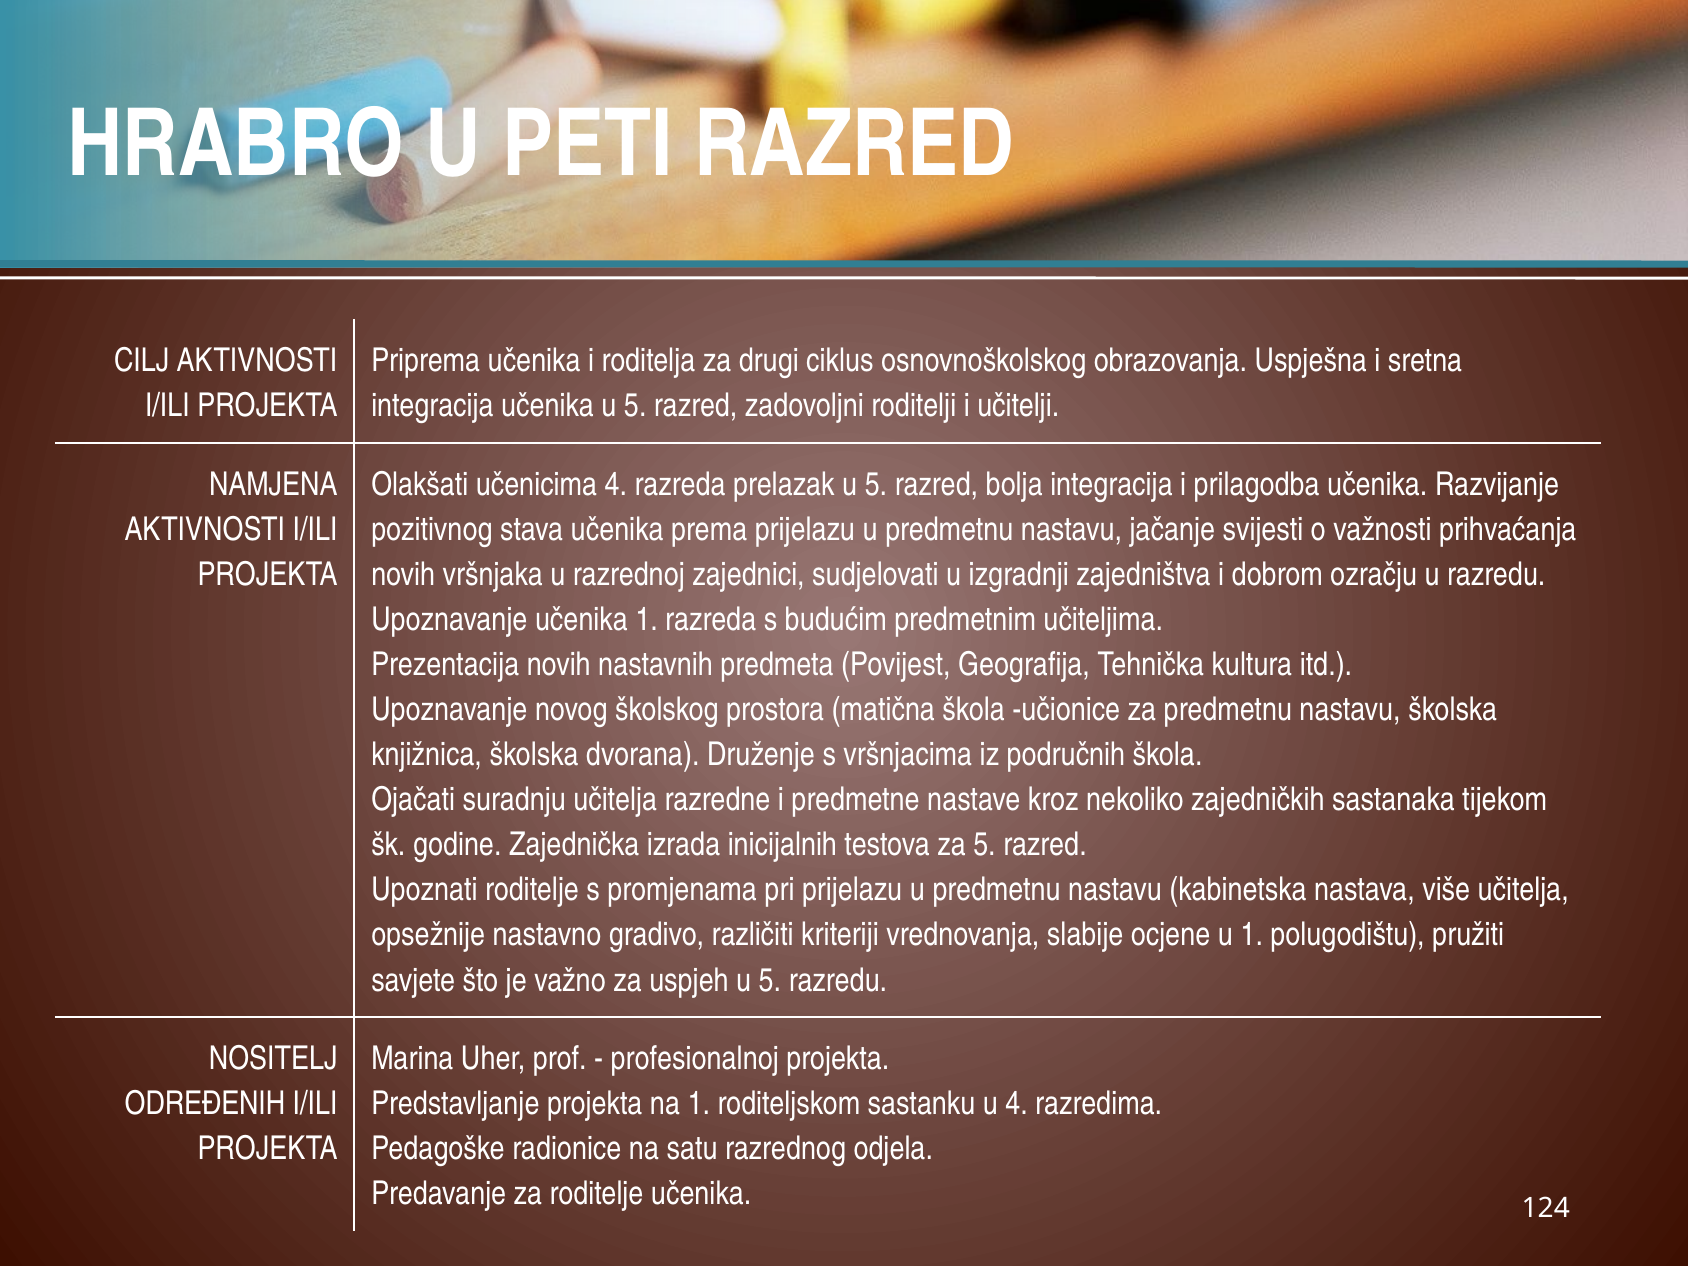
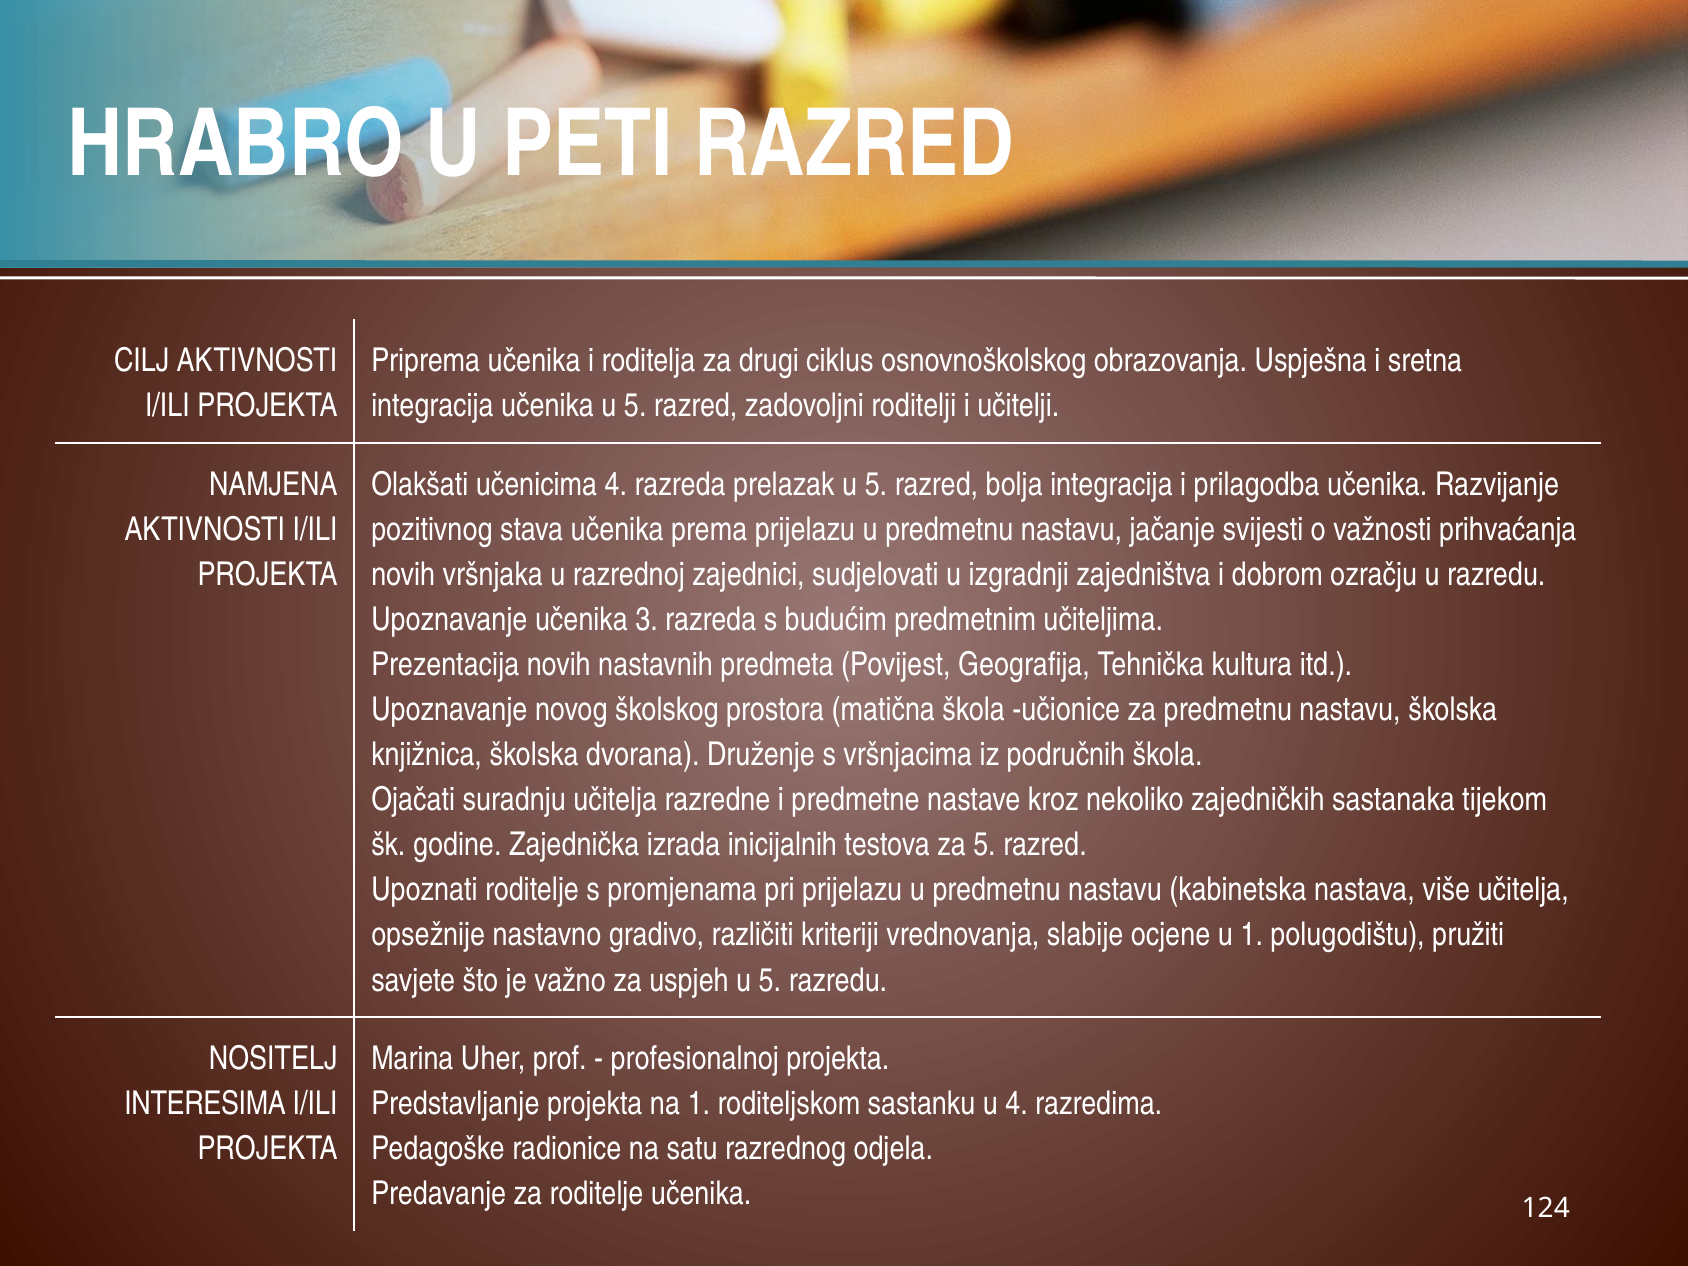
učenika 1: 1 -> 3 (647, 620)
ODREĐENIH: ODREĐENIH -> INTERESIMA (205, 1104)
